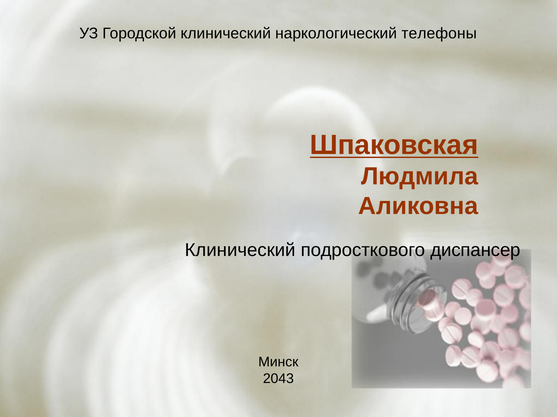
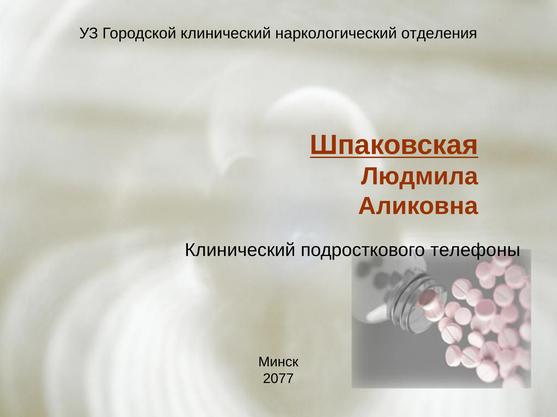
телефоны: телефоны -> отделения (439, 33)
диспансер: диспансер -> телефоны (475, 250)
2043: 2043 -> 2077 (278, 379)
